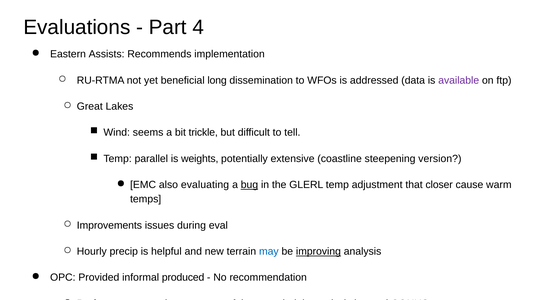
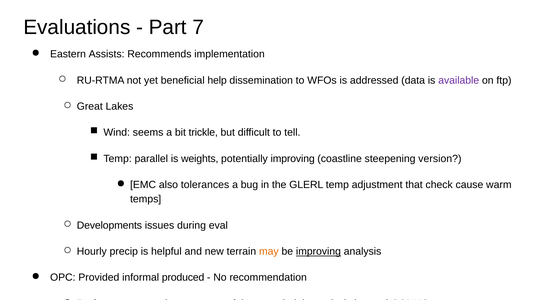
4: 4 -> 7 (198, 27)
long: long -> help (217, 80)
potentially extensive: extensive -> improving (293, 159)
evaluating: evaluating -> tolerances (205, 185)
bug underline: present -> none (249, 185)
closer: closer -> check (439, 185)
Improvements: Improvements -> Developments (109, 225)
may colour: blue -> orange (269, 251)
